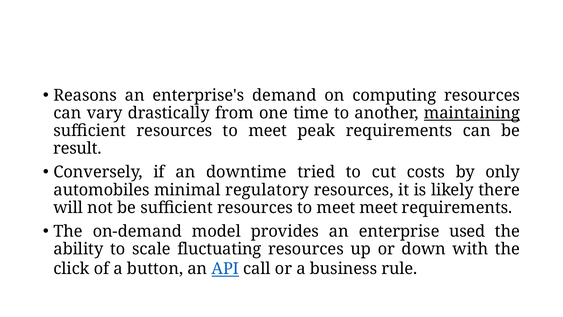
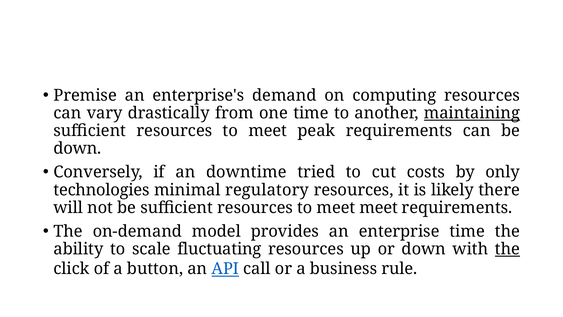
Reasons: Reasons -> Premise (85, 95)
result: result -> down (77, 148)
automobiles: automobiles -> technologies (102, 190)
enterprise used: used -> time (467, 231)
the underline: none -> present (507, 249)
